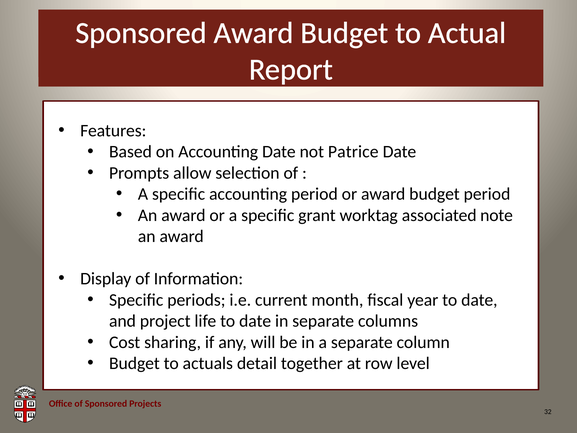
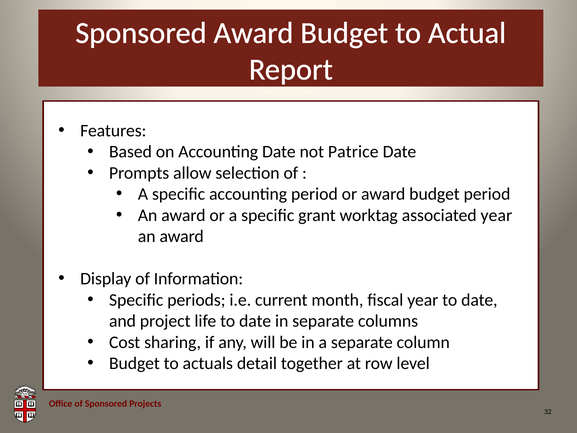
associated note: note -> year (496, 215)
